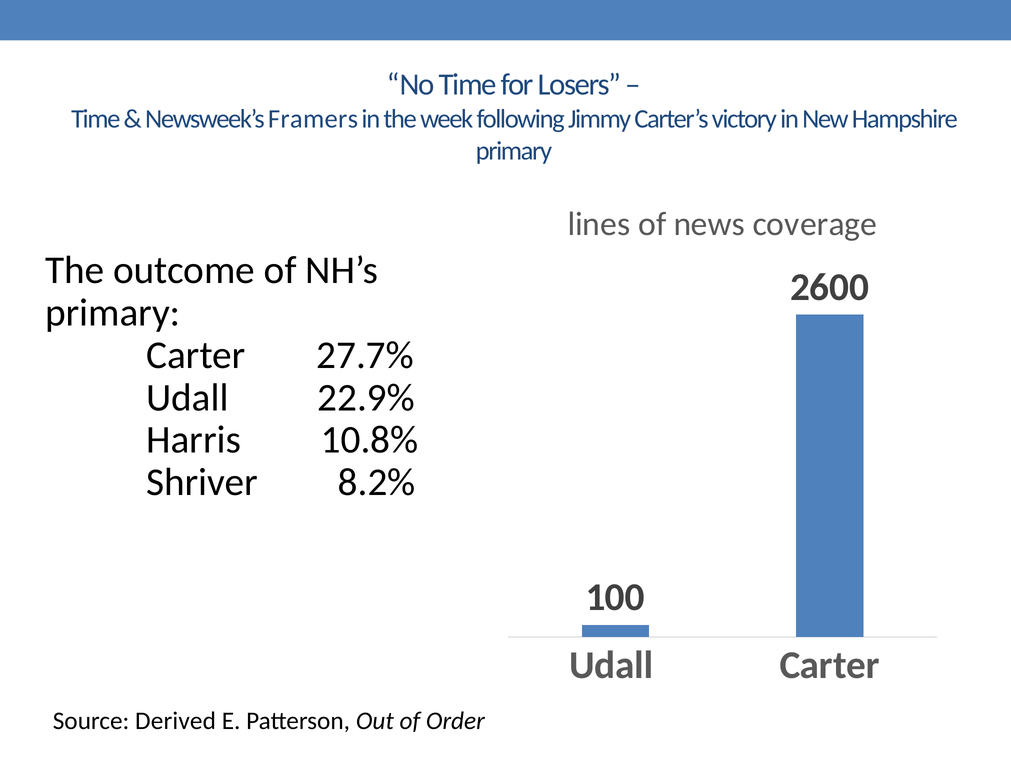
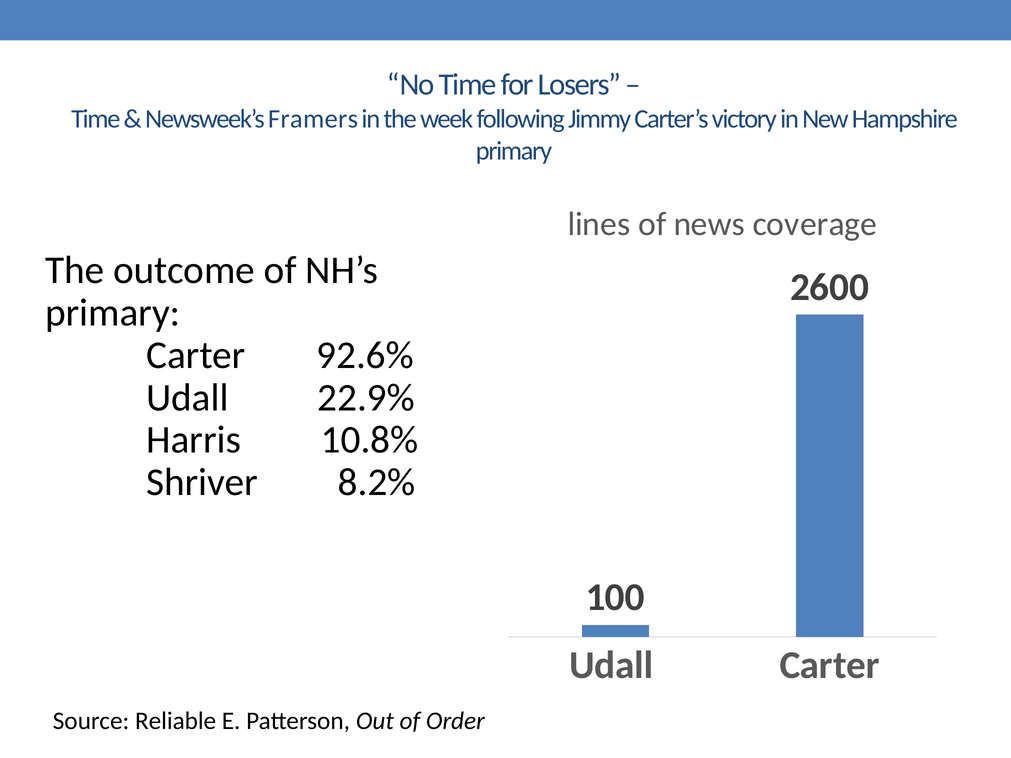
27.7%: 27.7% -> 92.6% (365, 355)
Derived: Derived -> Reliable (176, 721)
